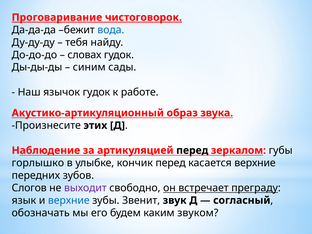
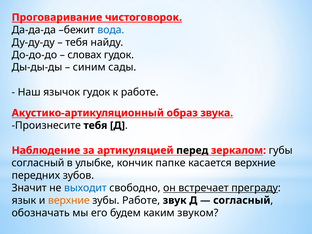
Произнесите этих: этих -> тебя (95, 125)
горлышко: горлышко -> согласный (38, 163)
кончик перед: перед -> папке (171, 163)
Слогов: Слогов -> Значит (29, 188)
выходит colour: purple -> blue (85, 188)
верхние colour: blue -> orange (69, 200)
зубы Звенит: Звенит -> Работе (141, 200)
